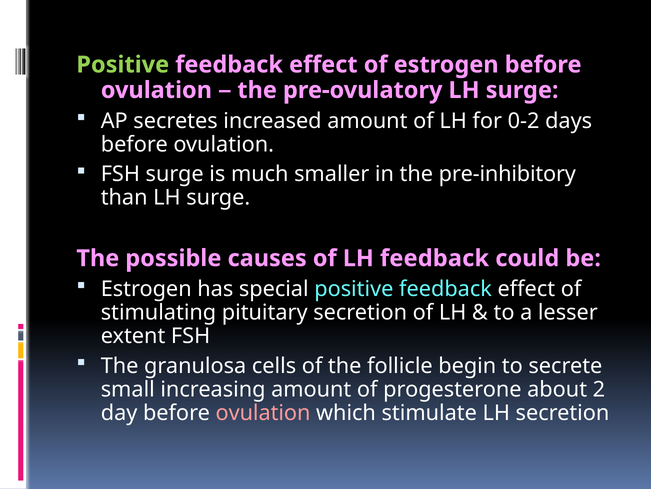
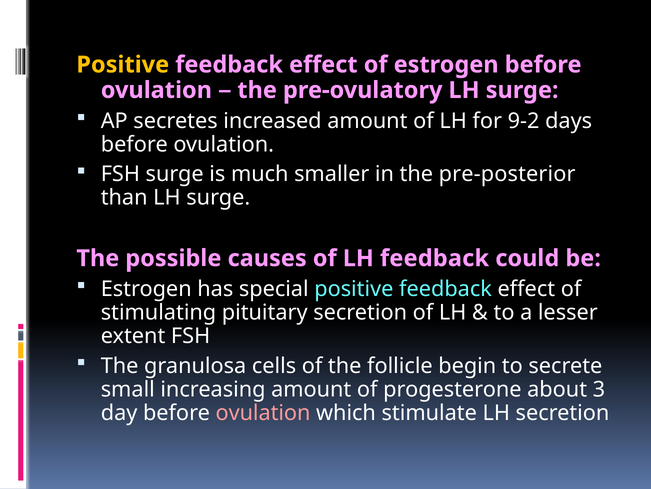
Positive colour: light green -> yellow (123, 65)
0-2: 0-2 -> 9-2 (524, 121)
pre-inhibitory: pre-inhibitory -> pre-posterior (507, 174)
2: 2 -> 3 (599, 389)
